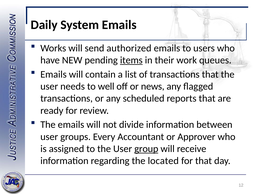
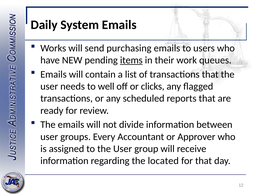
authorized: authorized -> purchasing (129, 48)
news: news -> clicks (153, 86)
group underline: present -> none (146, 149)
